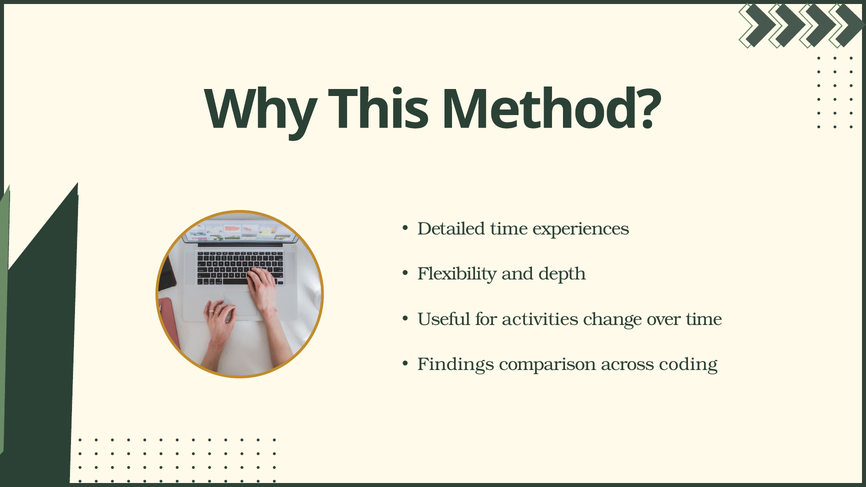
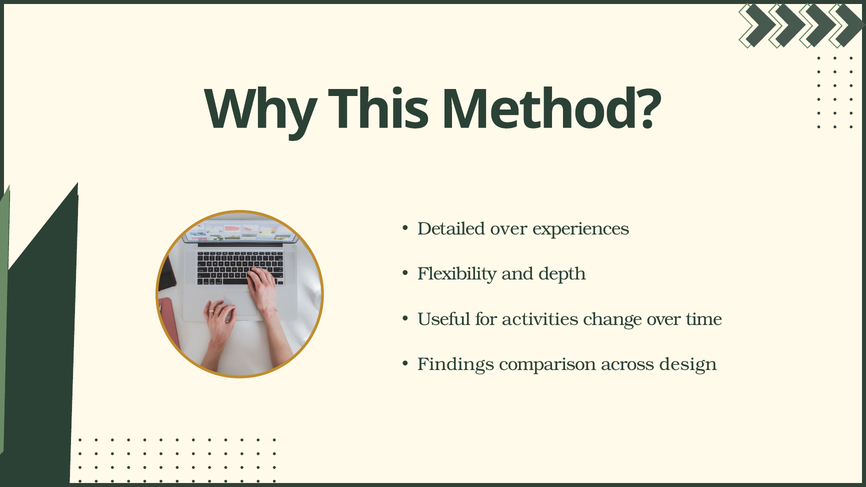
Detailed time: time -> over (509, 229)
coding: coding -> design (688, 364)
